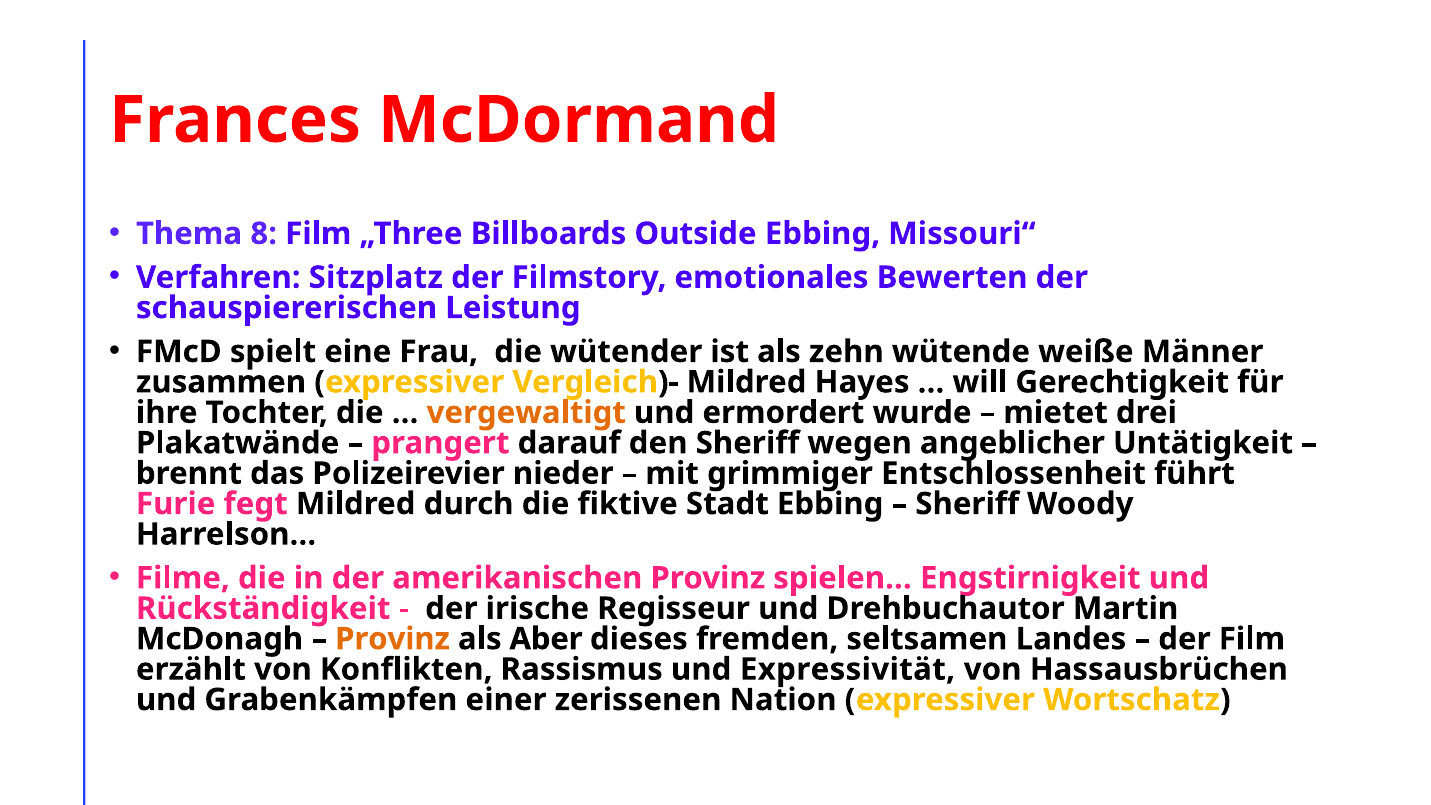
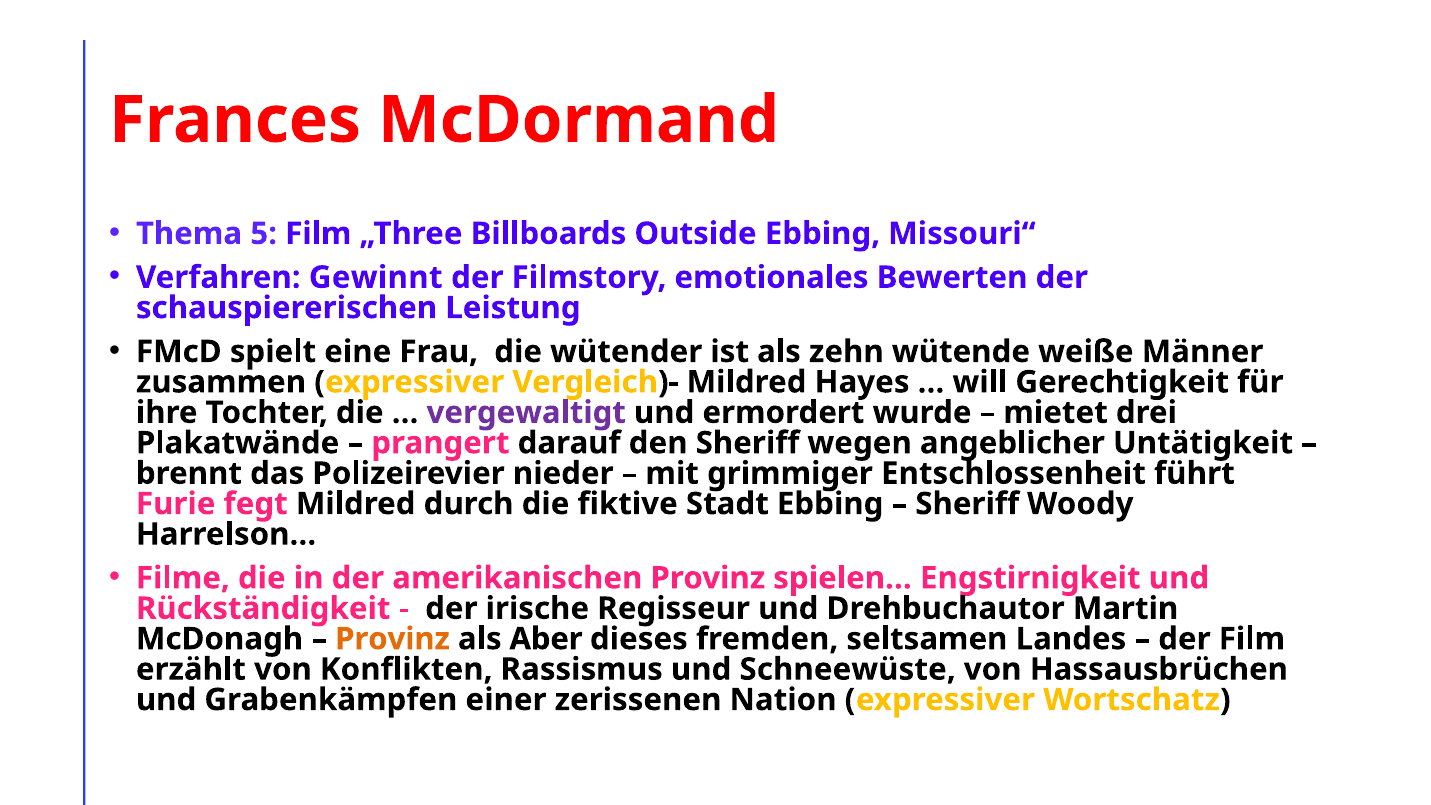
8: 8 -> 5 (264, 234)
Sitzplatz: Sitzplatz -> Gewinnt (376, 277)
vergewaltigt colour: orange -> purple (526, 413)
Expressivität: Expressivität -> Schneewüste (848, 669)
